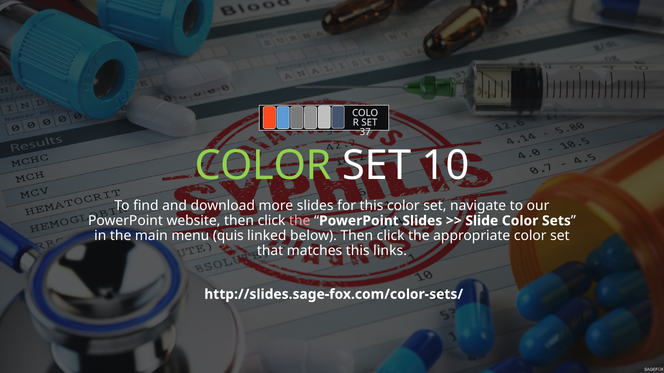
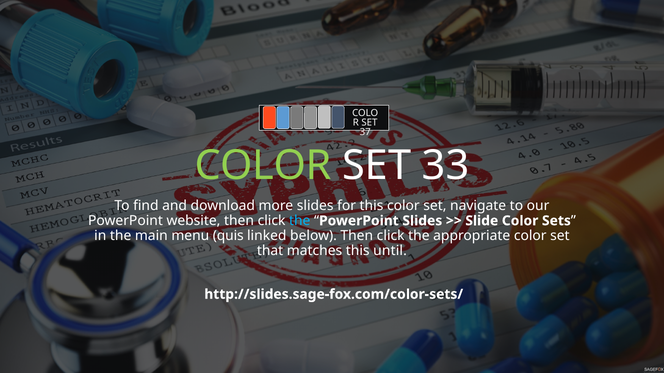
10: 10 -> 33 (446, 166)
the colour: pink -> light blue (300, 221)
links: links -> until (390, 251)
